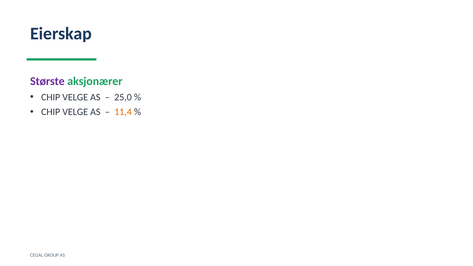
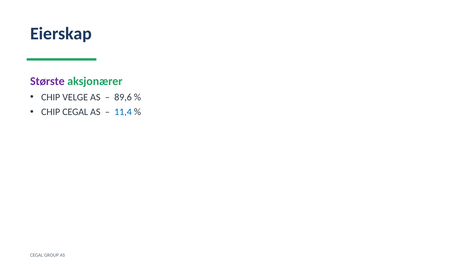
25,0: 25,0 -> 89,6 (123, 97)
VELGE: VELGE -> CEGAL (75, 112)
11,4 colour: orange -> blue (123, 112)
